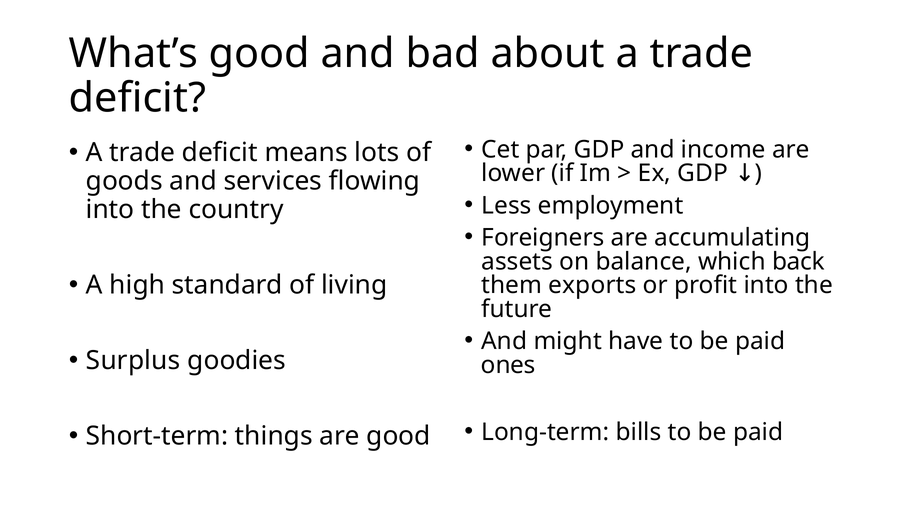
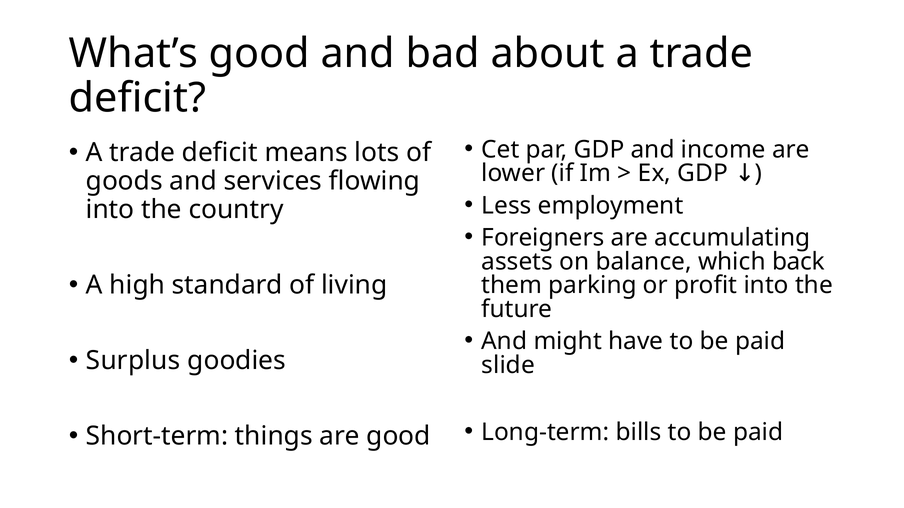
exports: exports -> parking (593, 286)
ones: ones -> slide (508, 365)
